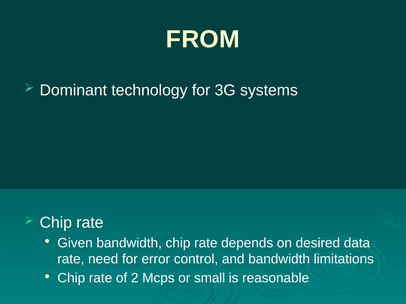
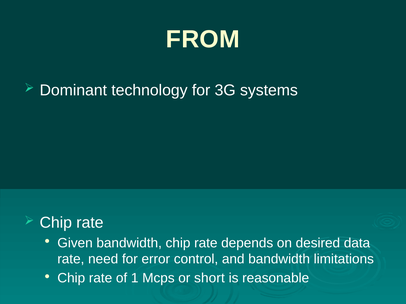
2: 2 -> 1 (135, 278)
small: small -> short (209, 278)
